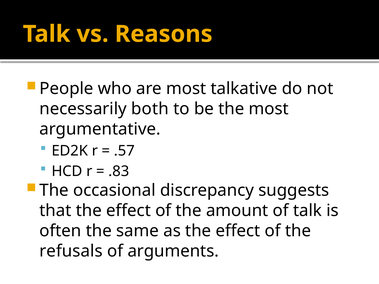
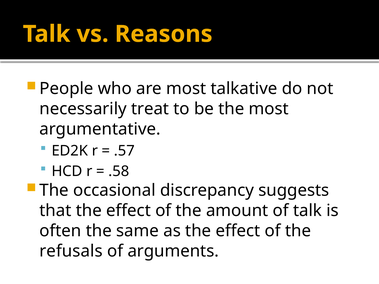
both: both -> treat (150, 109)
.83: .83 -> .58 (119, 172)
